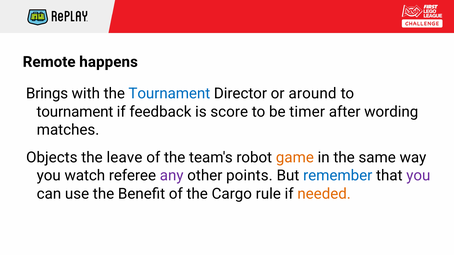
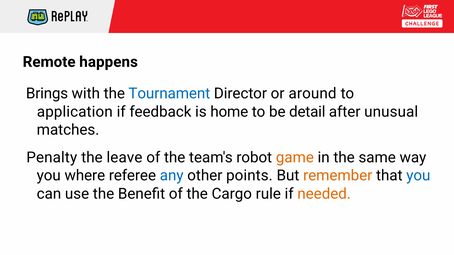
tournament: tournament -> application (75, 112)
score: score -> home (229, 112)
timer: timer -> detail (307, 112)
wording: wording -> unusual (391, 112)
Objects: Objects -> Penalty (52, 158)
watch: watch -> where (85, 176)
any colour: purple -> blue (172, 176)
remember colour: blue -> orange (338, 176)
you colour: purple -> blue (418, 176)
